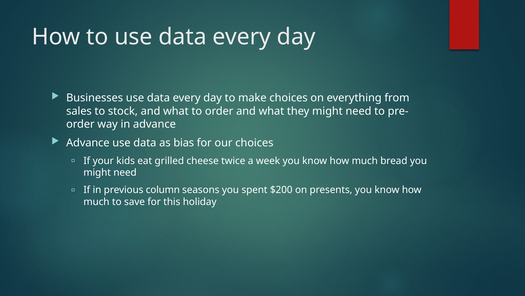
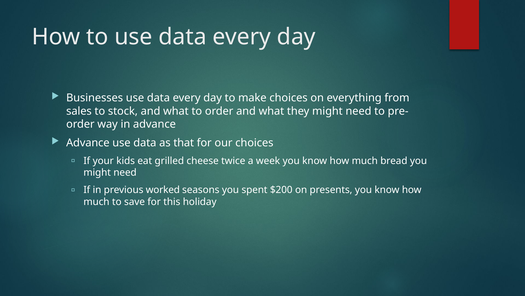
bias: bias -> that (184, 143)
column: column -> worked (163, 190)
